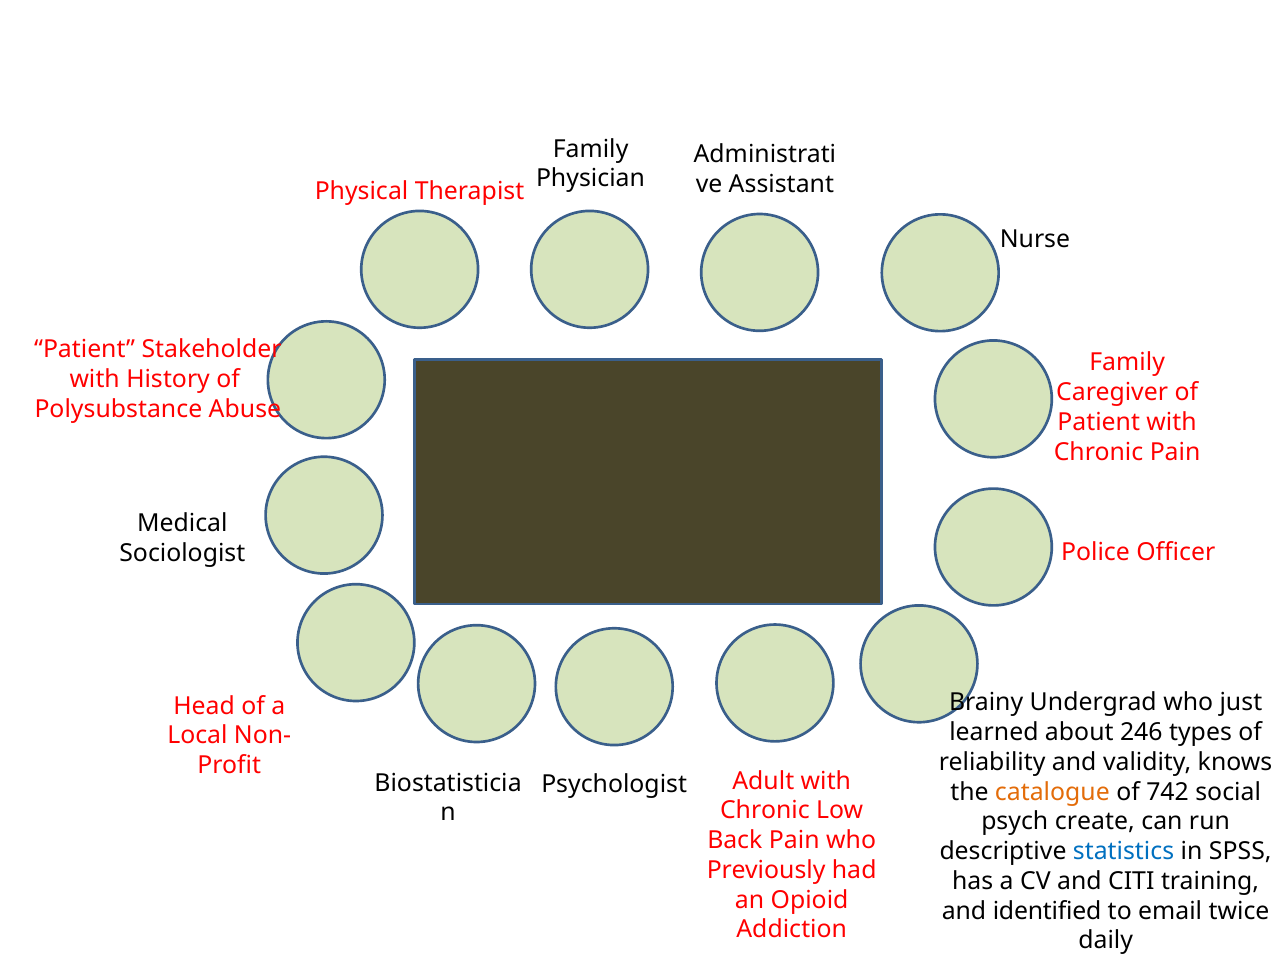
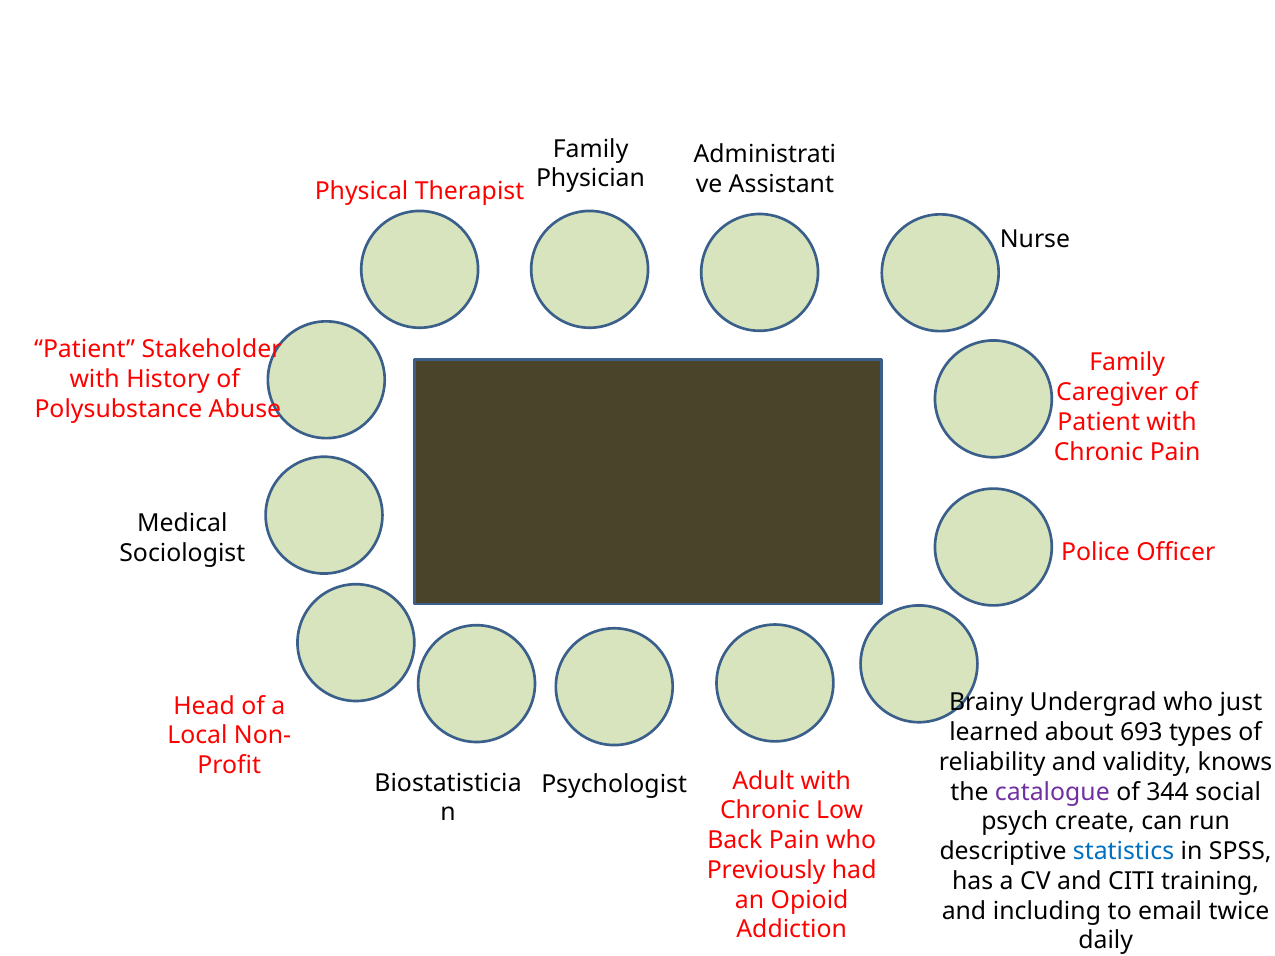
246: 246 -> 693 (1141, 733)
catalogue colour: orange -> purple (1052, 792)
742: 742 -> 344 (1168, 792)
identified: identified -> including (1047, 911)
